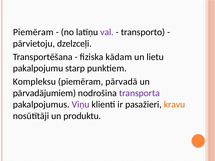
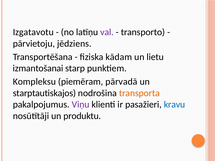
Piemēram: Piemēram -> Izgatavotu (33, 32)
dzelzceļi: dzelzceļi -> jēdziens (74, 44)
pakalpojumu: pakalpojumu -> izmantošanai (38, 68)
pārvadājumiem: pārvadājumiem -> starptautiskajos (44, 93)
transporta colour: purple -> orange (139, 93)
kravu colour: orange -> blue (175, 105)
